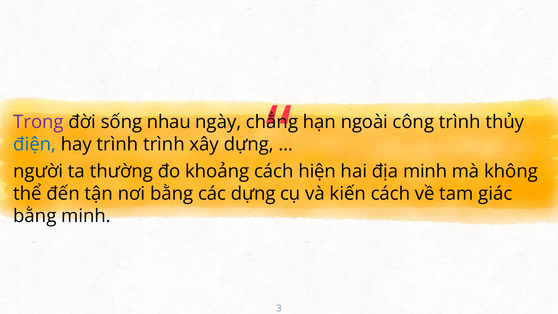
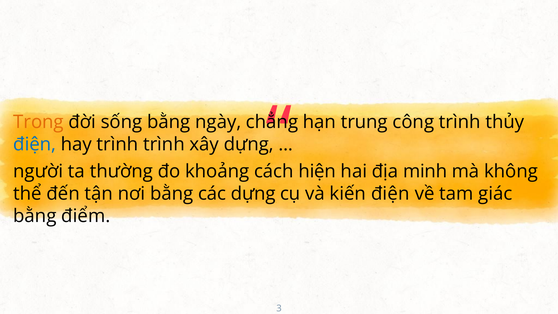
Trong colour: purple -> orange (38, 122)
sống nhau: nhau -> bằng (169, 122)
ngoài: ngoài -> trung (364, 122)
kiến cách: cách -> điện (390, 194)
bằng minh: minh -> điểm (86, 216)
